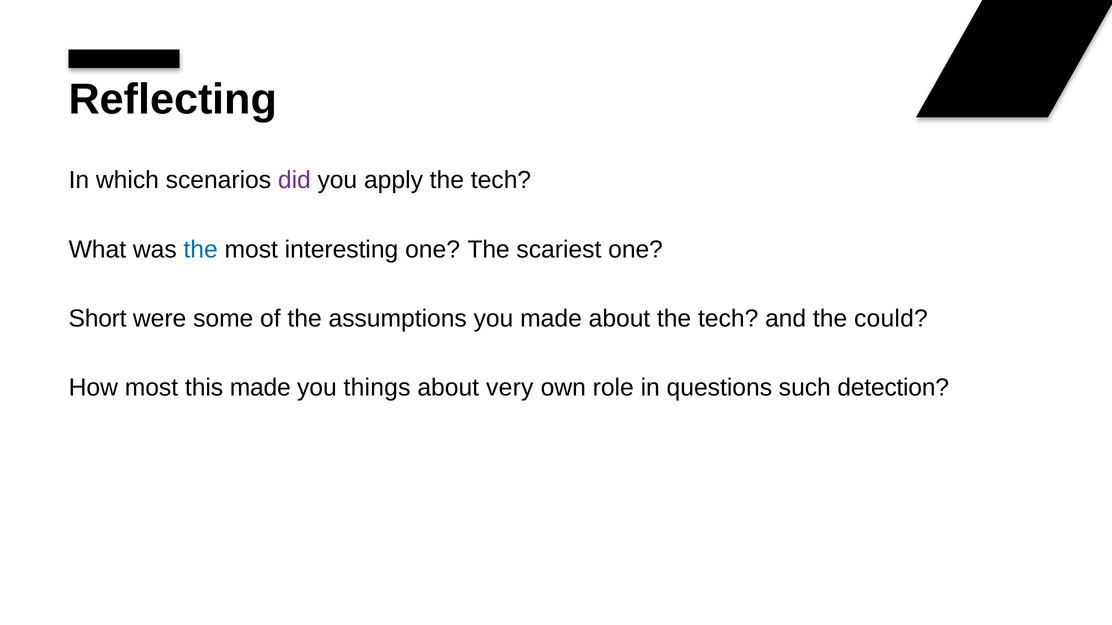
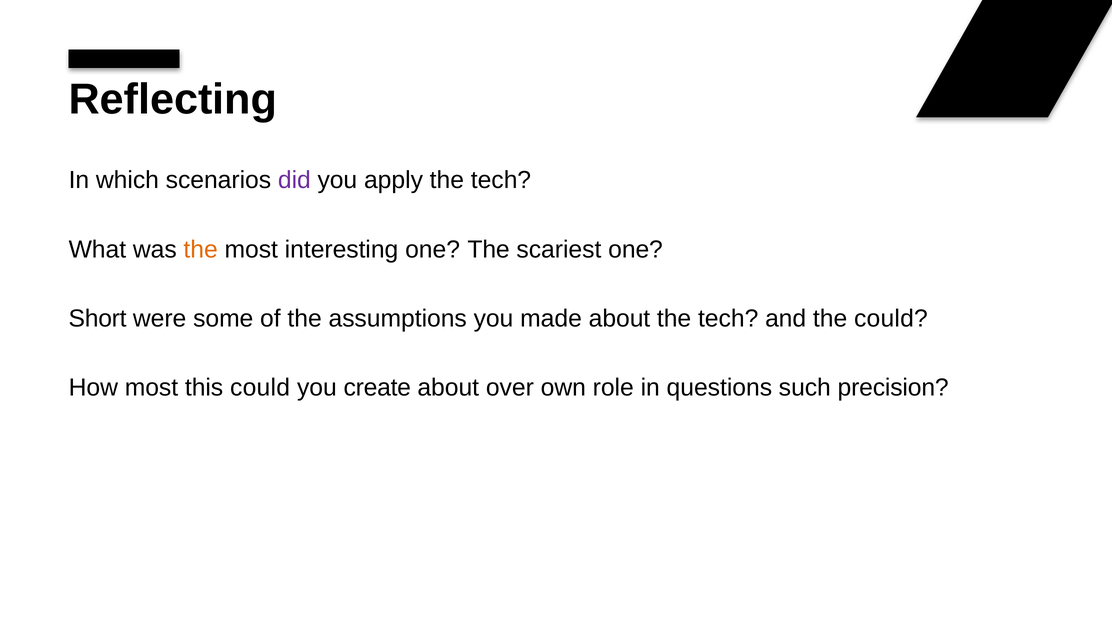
the colour: blue -> orange (201, 250)
this made: made -> could (260, 388)
things: things -> create (377, 388)
very: very -> over (510, 388)
detection: detection -> precision (893, 388)
